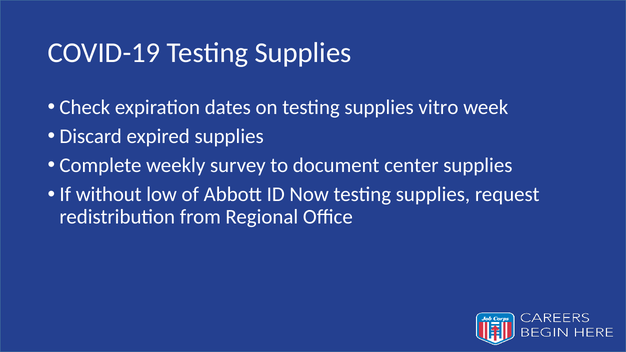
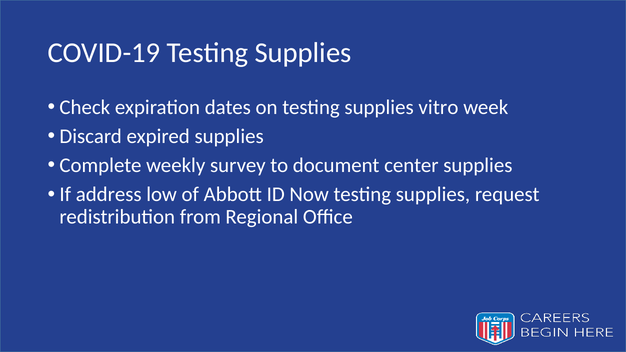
without: without -> address (109, 194)
